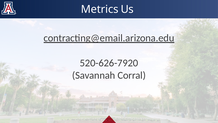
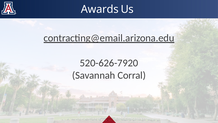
Metrics: Metrics -> Awards (100, 9)
